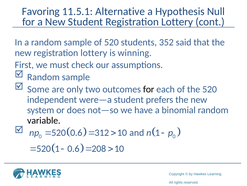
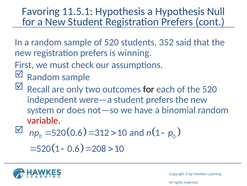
11.5.1 Alternative: Alternative -> Hypothesis (120, 11)
Student Registration Lottery: Lottery -> Prefers (177, 22)
new registration lottery: lottery -> prefers (94, 53)
Some: Some -> Recall (38, 89)
variable colour: black -> red (44, 120)
